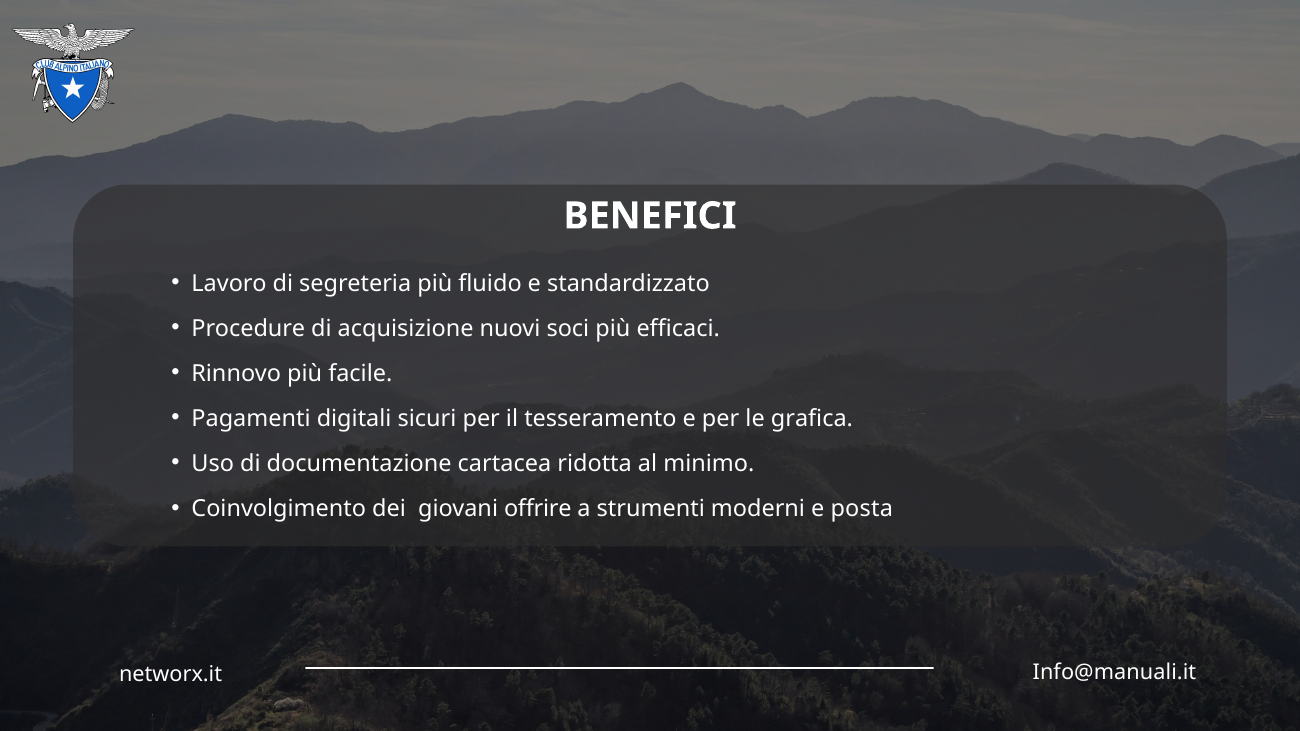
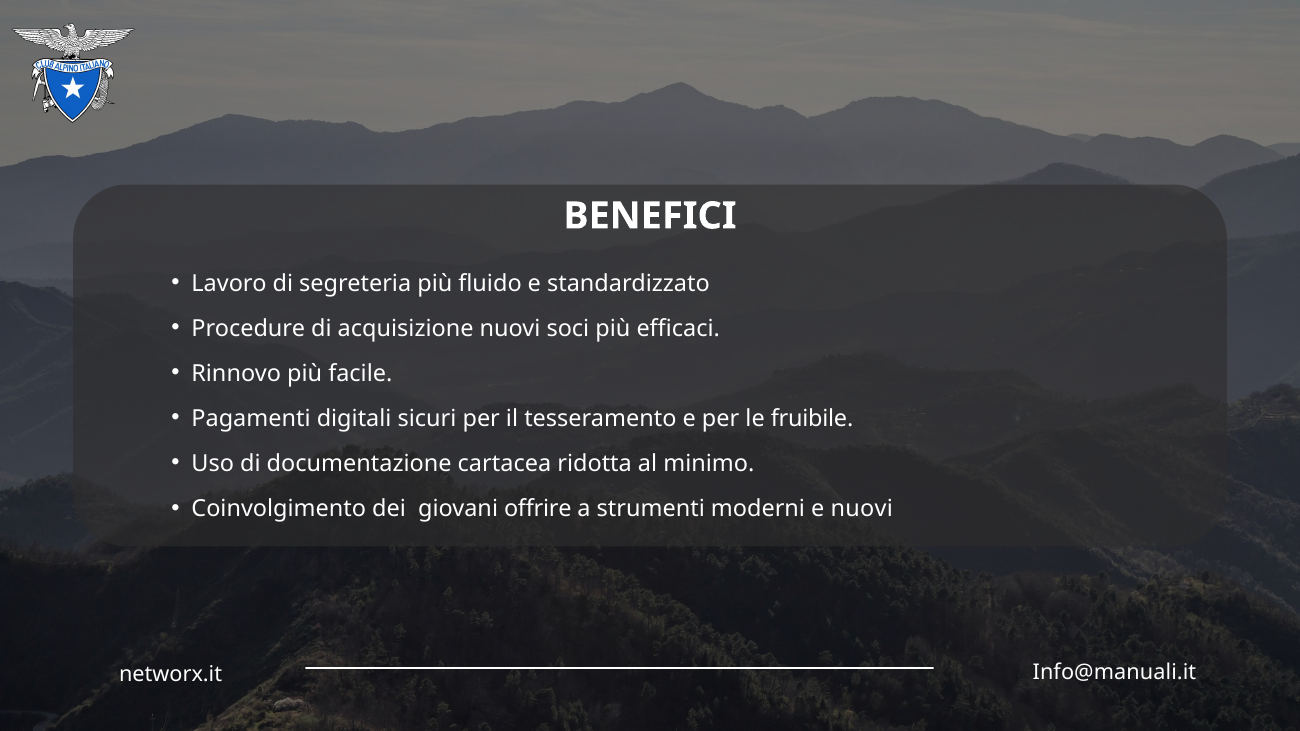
grafica: grafica -> fruibile (812, 419)
e posta: posta -> nuovi (862, 509)
